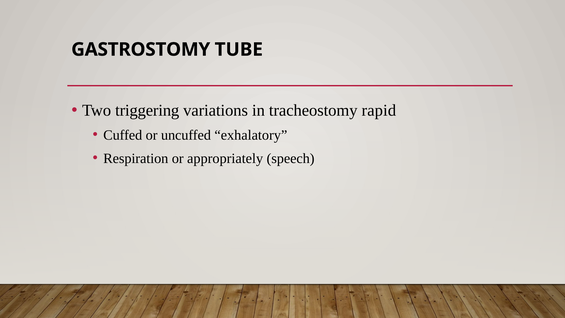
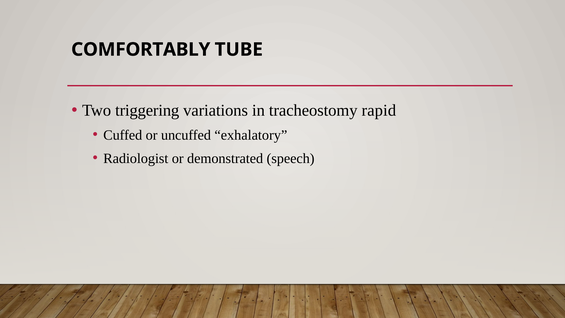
GASTROSTOMY: GASTROSTOMY -> COMFORTABLY (141, 49)
Respiration: Respiration -> Radiologist (136, 158)
appropriately: appropriately -> demonstrated (225, 158)
